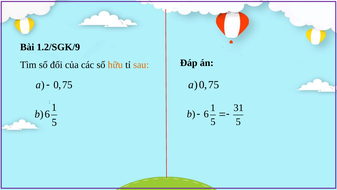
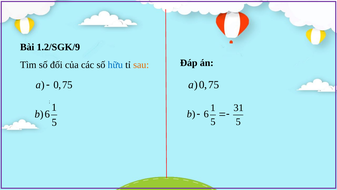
hữu colour: orange -> blue (115, 65)
